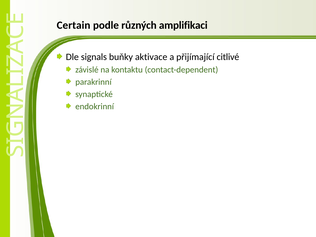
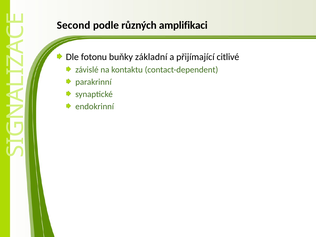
Certain: Certain -> Second (74, 25)
signals: signals -> fotonu (94, 57)
aktivace: aktivace -> základní (151, 57)
